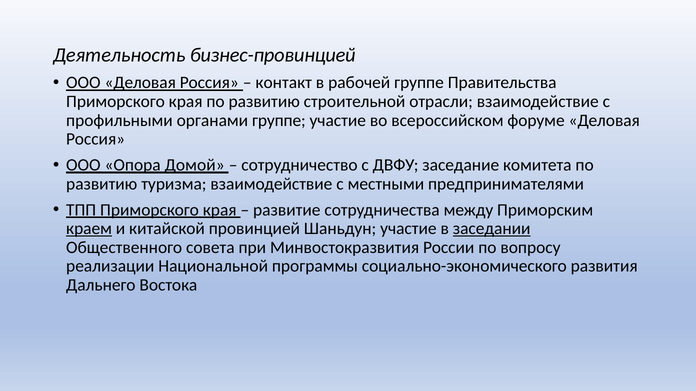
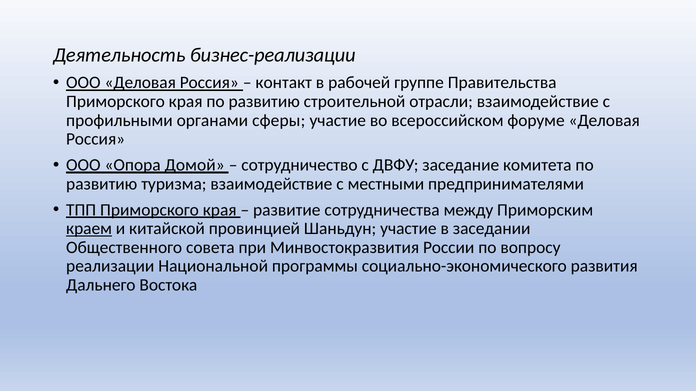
бизнес-провинцией: бизнес-провинцией -> бизнес-реализации (273, 55)
органами группе: группе -> сферы (279, 120)
заседании underline: present -> none (492, 229)
